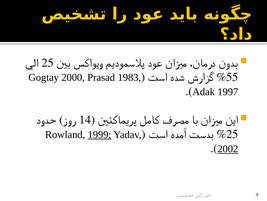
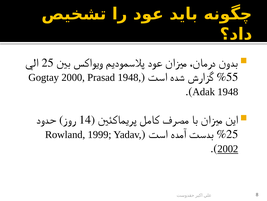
Prasad 1983: 1983 -> 1948 (129, 77)
Adak 1997: 1997 -> 1948 (228, 91)
1999 underline: present -> none (100, 134)
